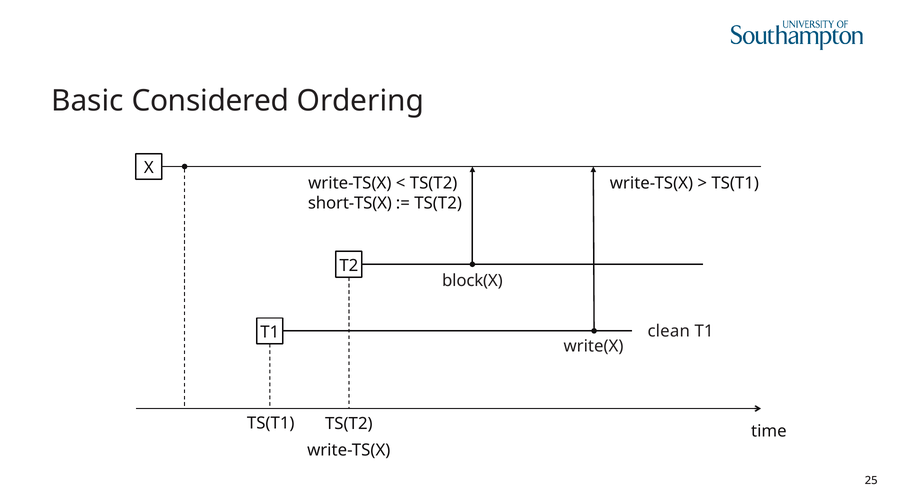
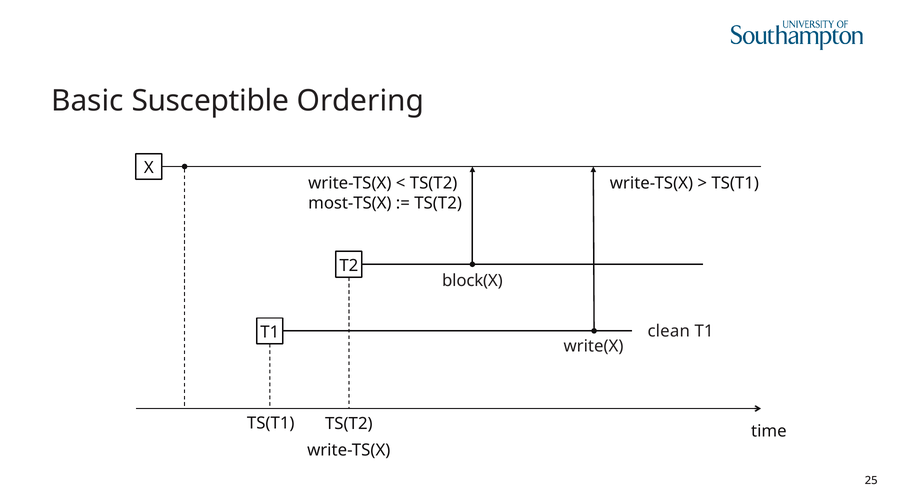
Considered: Considered -> Susceptible (210, 101)
short-TS(X: short-TS(X -> most-TS(X (350, 204)
